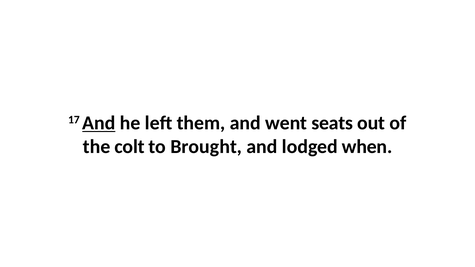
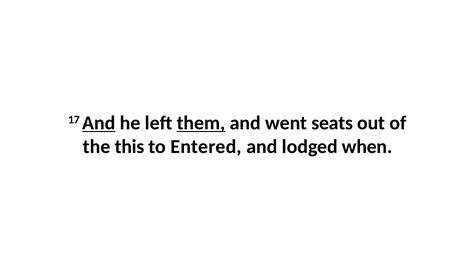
them underline: none -> present (201, 123)
colt: colt -> this (130, 147)
Brought: Brought -> Entered (206, 147)
